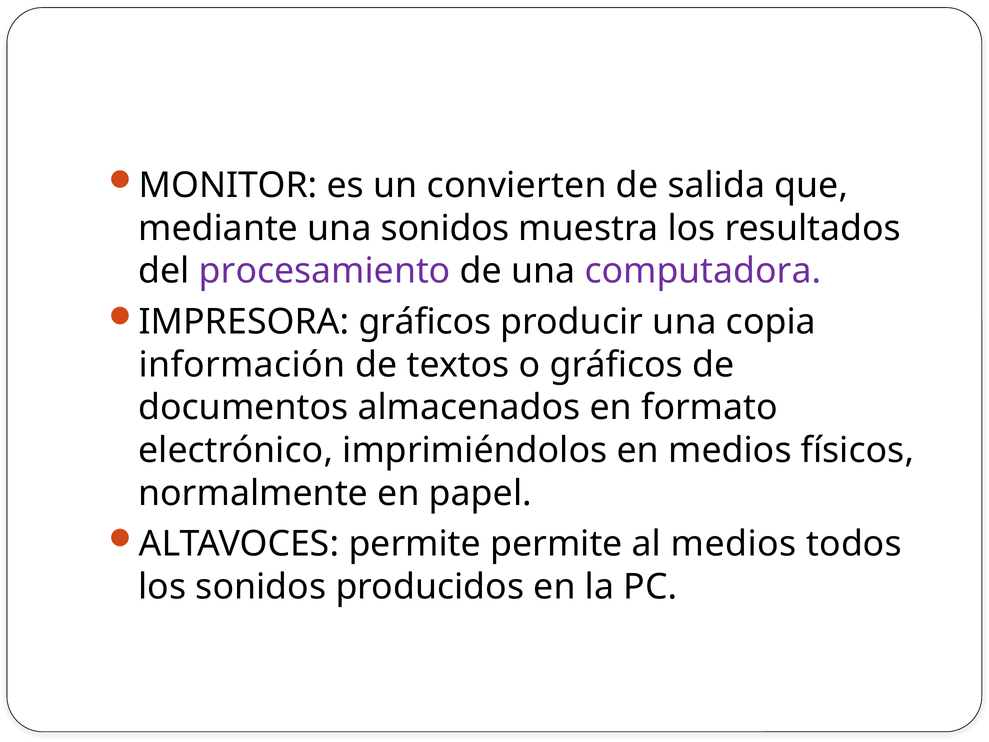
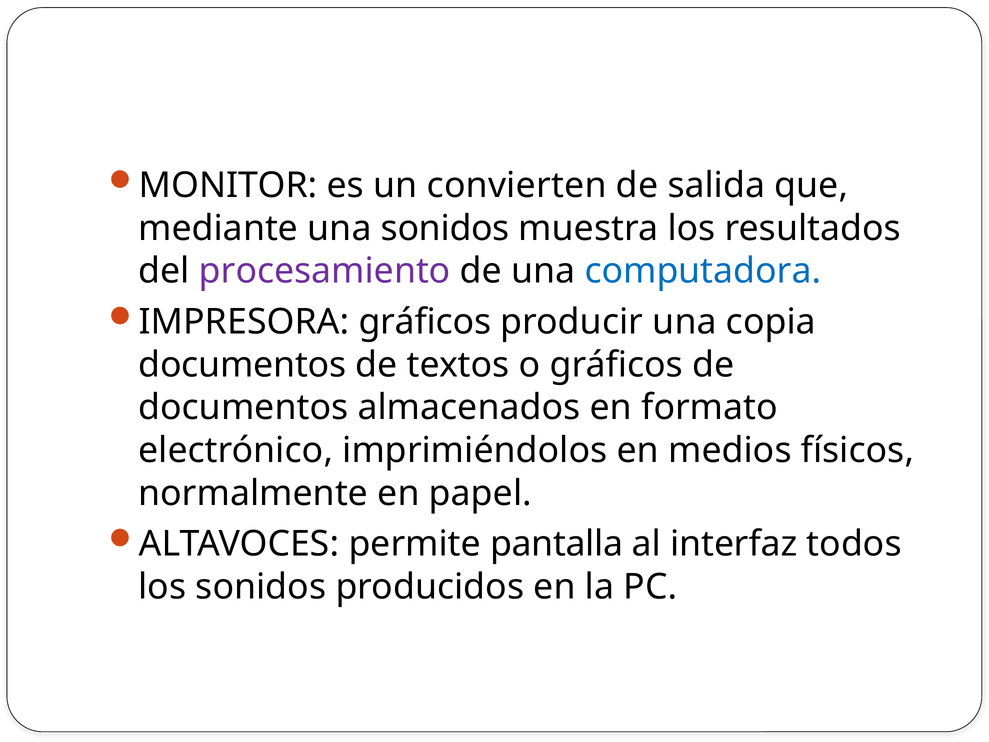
computadora colour: purple -> blue (703, 271)
información: información -> documentos (242, 365)
permite permite: permite -> pantalla (557, 544)
al medios: medios -> interfaz (734, 544)
